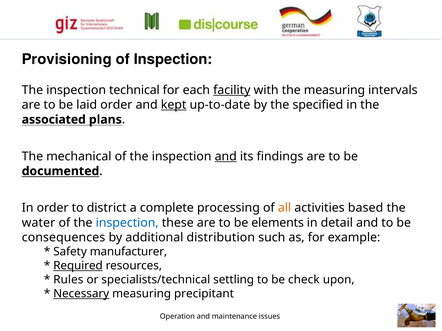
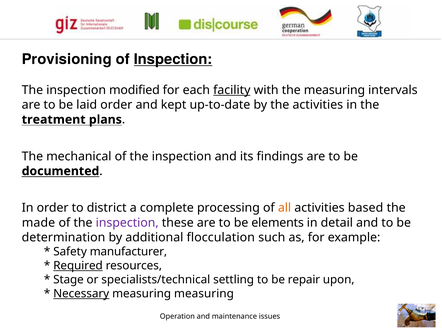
Inspection underline: none -> present (173, 59)
technical: technical -> modified (134, 90)
kept underline: present -> none (174, 105)
the specified: specified -> activities (318, 105)
associated: associated -> treatment (54, 120)
and underline: present -> none (226, 157)
water: water -> made (39, 223)
inspection colour: blue -> purple (127, 223)
consequences: consequences -> determination (64, 238)
distribution: distribution -> flocculation (221, 238)
Rules: Rules -> Stage (68, 280)
check: check -> repair (304, 280)
measuring precipitant: precipitant -> measuring (204, 294)
